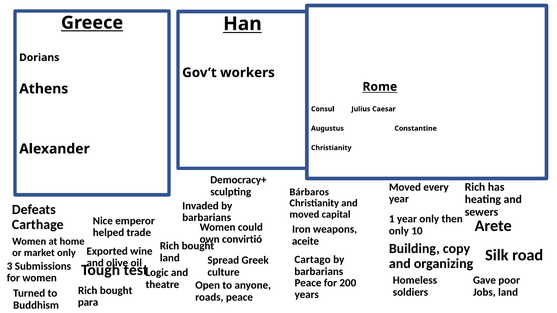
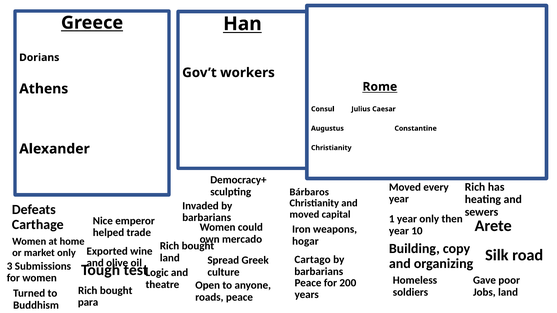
only: only -> year (399, 231)
convirtió: convirtió -> mercado (242, 239)
aceite: aceite -> hogar (305, 241)
